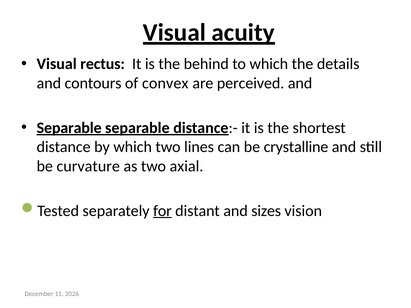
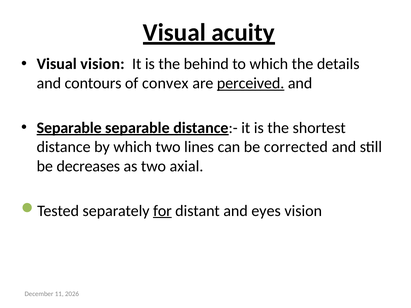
Visual rectus: rectus -> vision (102, 64)
perceived underline: none -> present (251, 83)
crystalline: crystalline -> corrected (296, 147)
curvature: curvature -> decreases (88, 166)
sizes: sizes -> eyes (266, 211)
